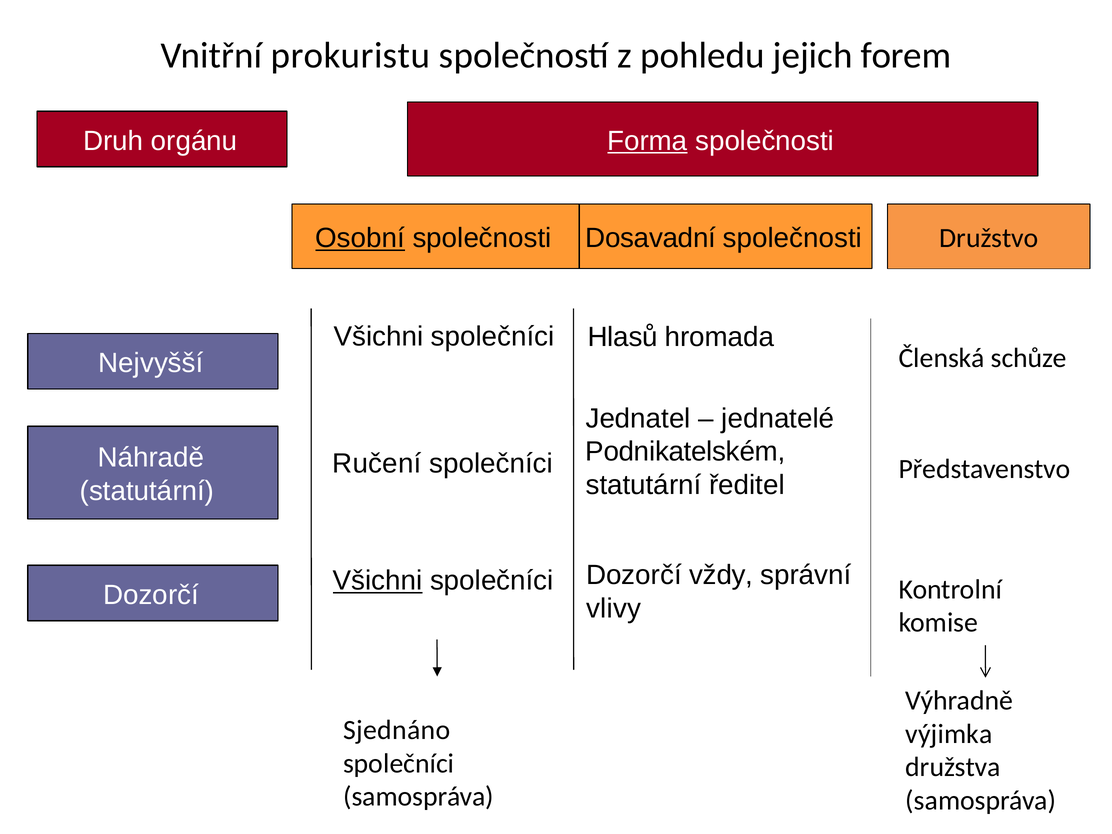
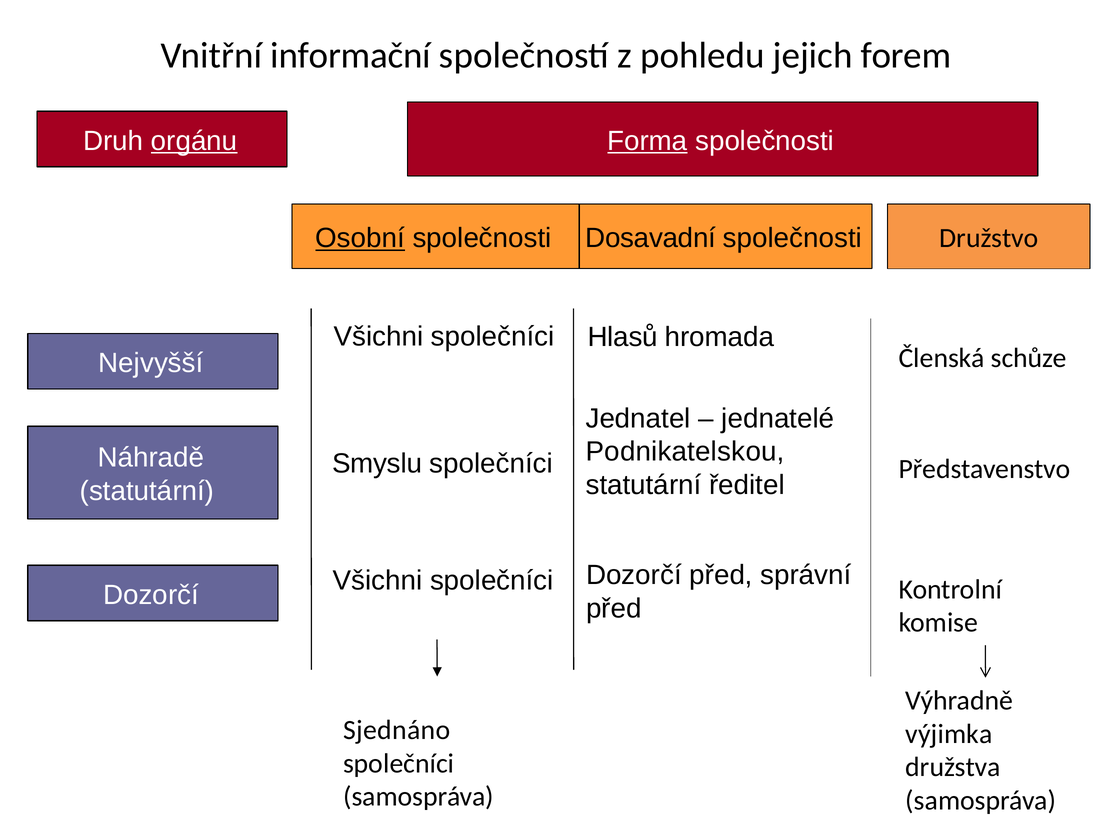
prokuristu: prokuristu -> informační (351, 55)
orgánu underline: none -> present (194, 141)
Podnikatelském: Podnikatelském -> Podnikatelskou (685, 452)
Ručení: Ručení -> Smyslu (377, 463)
Všichni underline: present -> none (378, 581)
Dozorčí vždy: vždy -> před (721, 575)
vlivy: vlivy -> před (614, 608)
